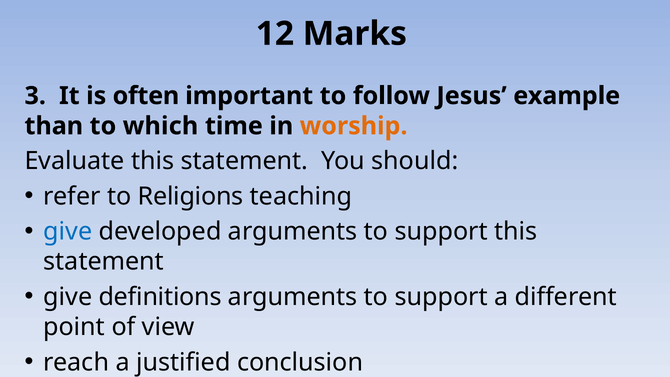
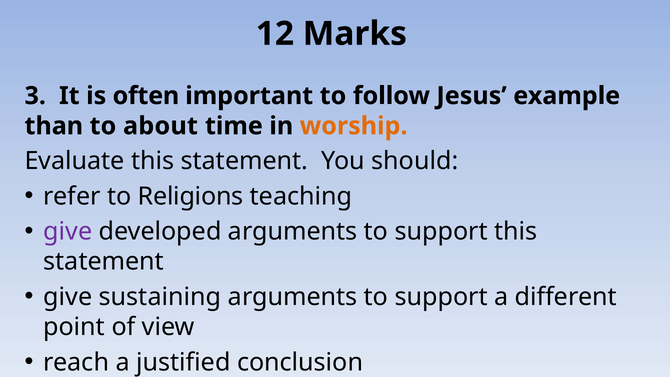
which: which -> about (160, 126)
give colour: blue -> purple (68, 231)
definitions: definitions -> sustaining (160, 297)
